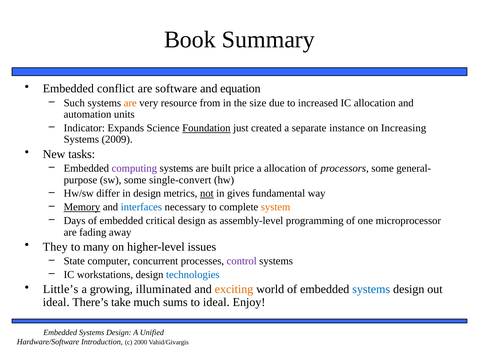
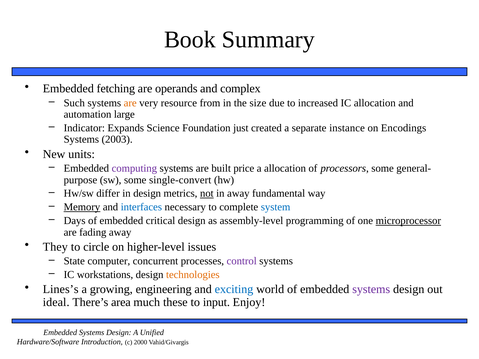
conflict: conflict -> fetching (116, 89)
software: software -> operands (176, 89)
equation: equation -> complex (240, 89)
units: units -> large (124, 114)
Foundation underline: present -> none (206, 128)
Increasing: Increasing -> Encodings (404, 128)
2009: 2009 -> 2003 (117, 140)
tasks: tasks -> units (82, 154)
in gives: gives -> away (238, 194)
system colour: orange -> blue (276, 207)
microprocessor underline: none -> present (408, 221)
many: many -> circle (96, 247)
technologies colour: blue -> orange (193, 275)
Little’s: Little’s -> Lines’s (61, 290)
illuminated: illuminated -> engineering (164, 290)
exciting colour: orange -> blue (234, 290)
systems colour: blue -> purple (371, 290)
take: take -> area (121, 302)
sums: sums -> these (175, 302)
to ideal: ideal -> input (216, 302)
